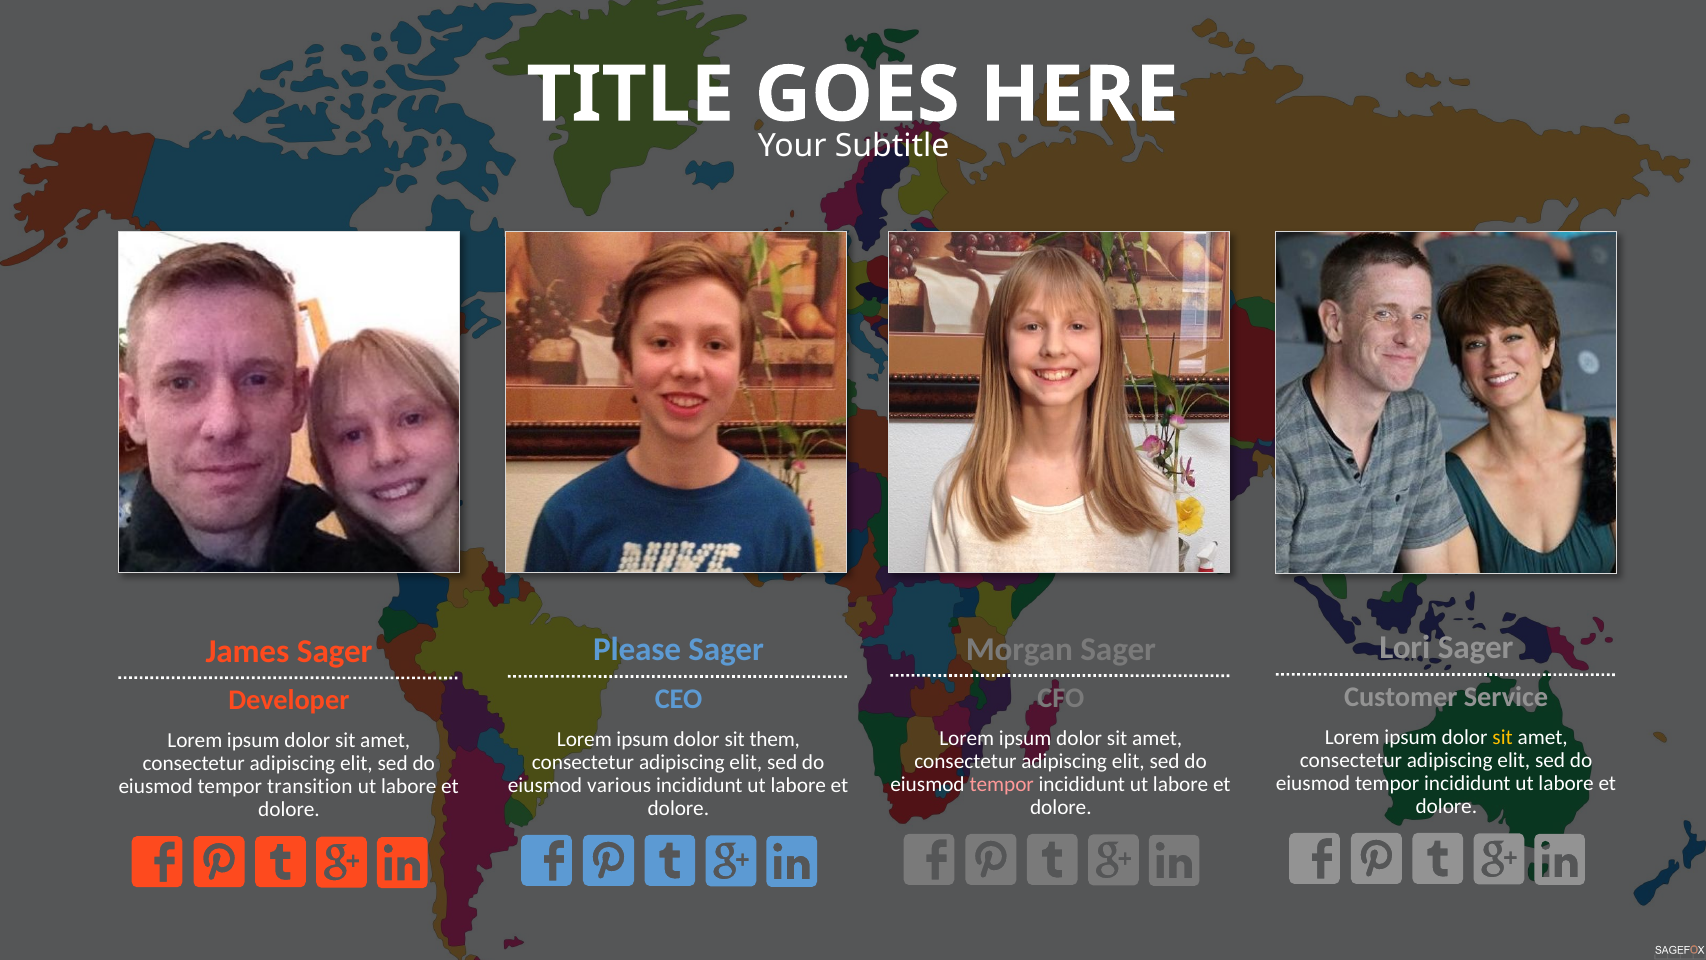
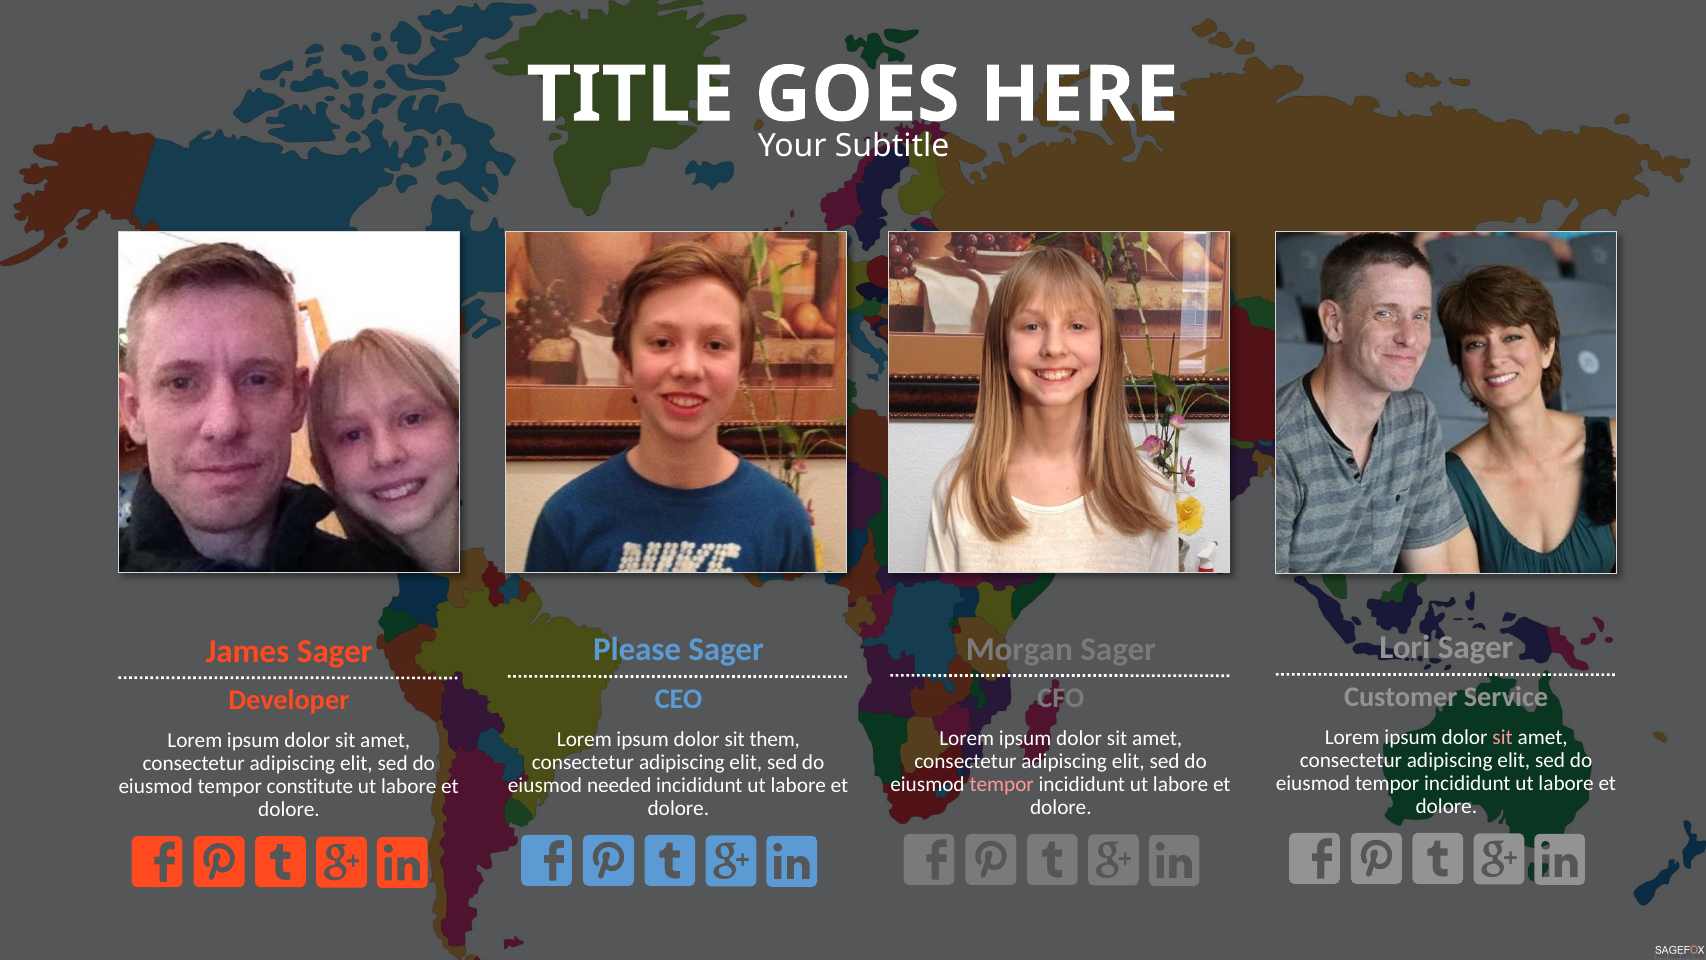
sit colour: yellow -> pink (1503, 737)
various: various -> needed (619, 785)
transition: transition -> constitute (310, 786)
